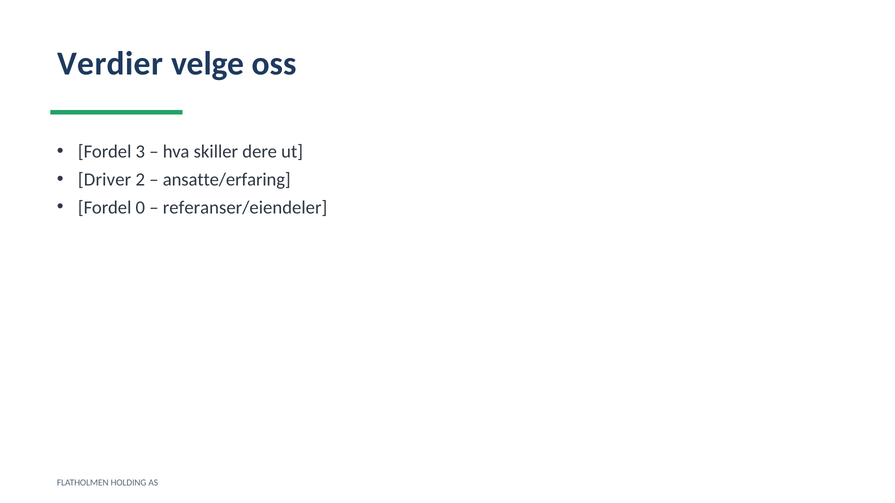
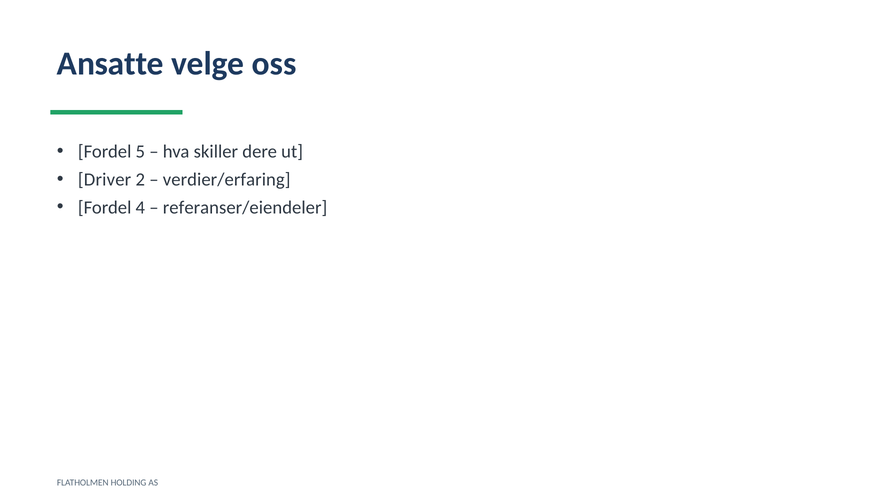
Verdier: Verdier -> Ansatte (110, 64)
3: 3 -> 5 (140, 152)
ansatte/erfaring: ansatte/erfaring -> verdier/erfaring (227, 180)
0: 0 -> 4 (140, 208)
